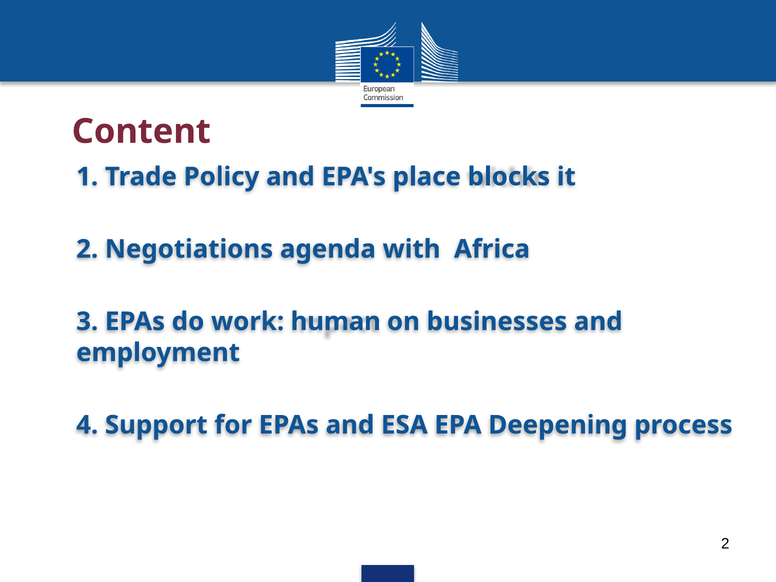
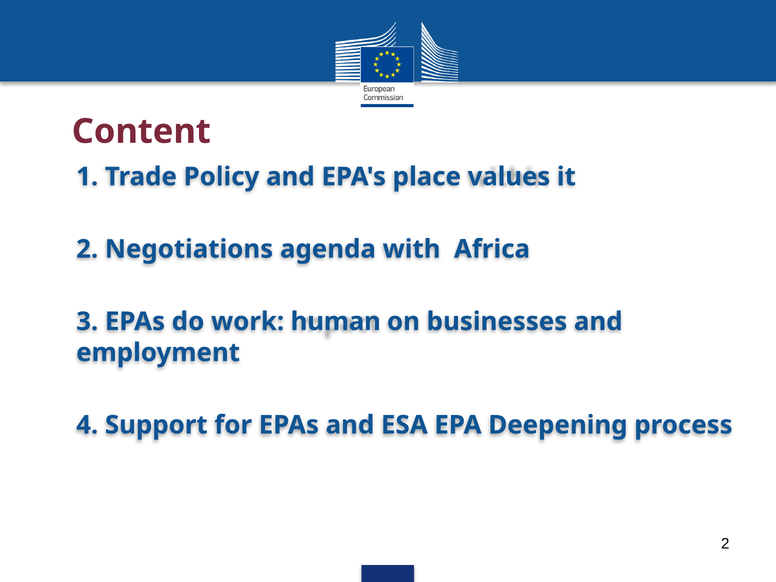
blocks: blocks -> values (509, 177)
